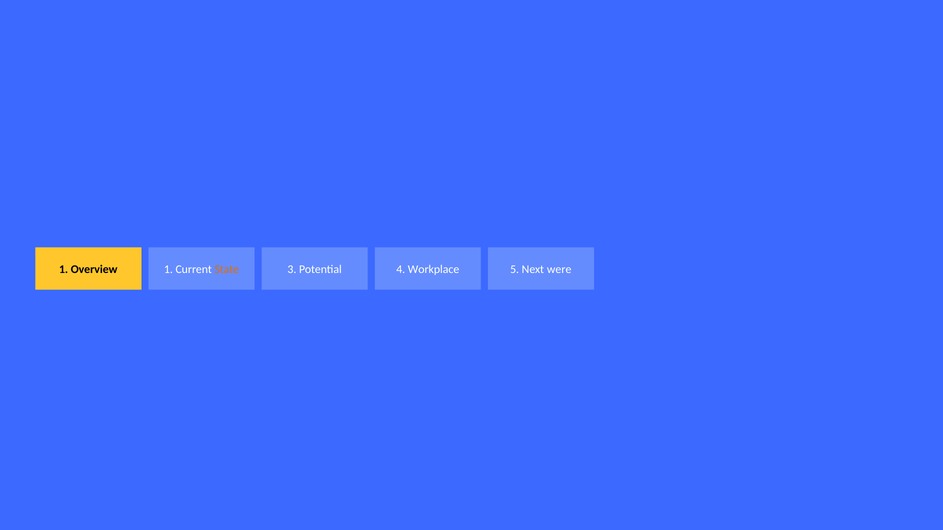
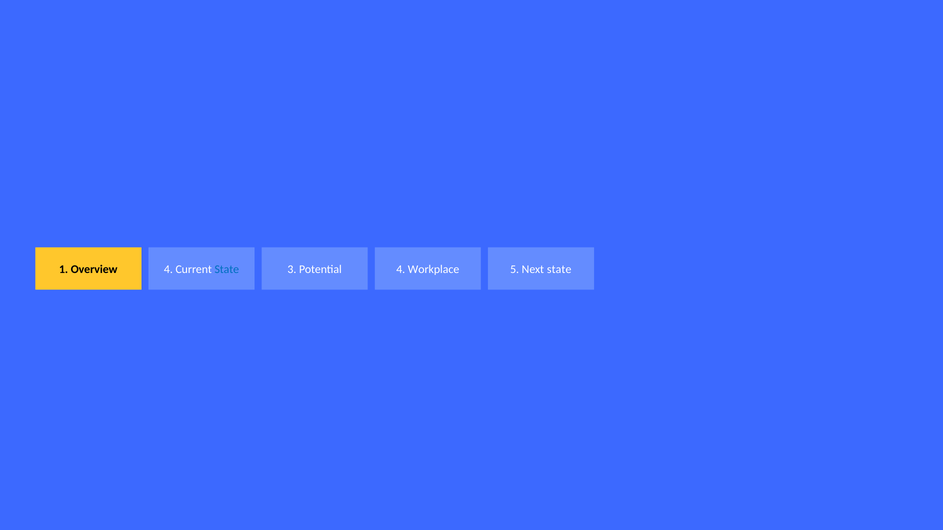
Overview 1: 1 -> 4 (168, 270)
State colour: orange -> blue (227, 270)
Next were: were -> state (559, 270)
